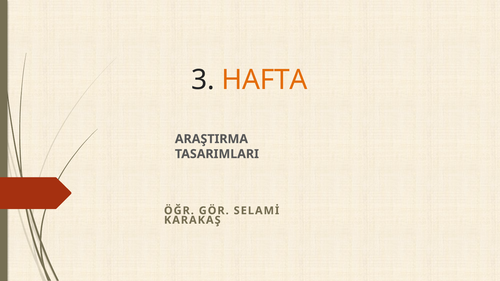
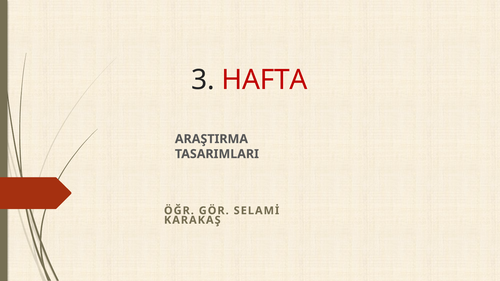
HAFTA colour: orange -> red (265, 80)
